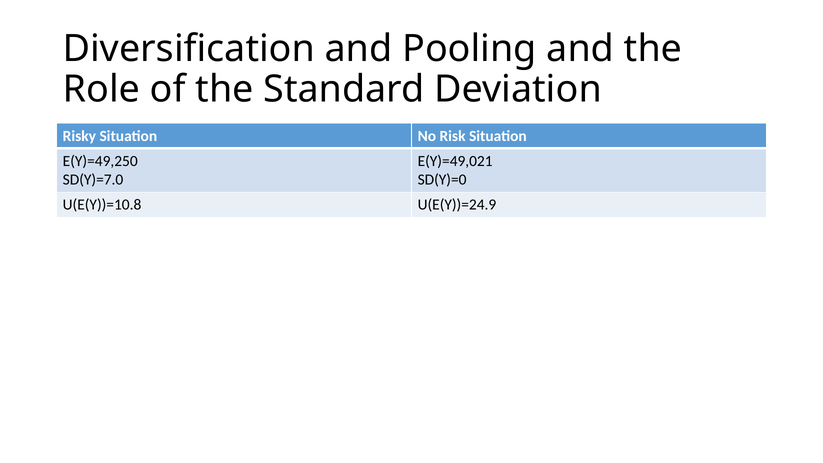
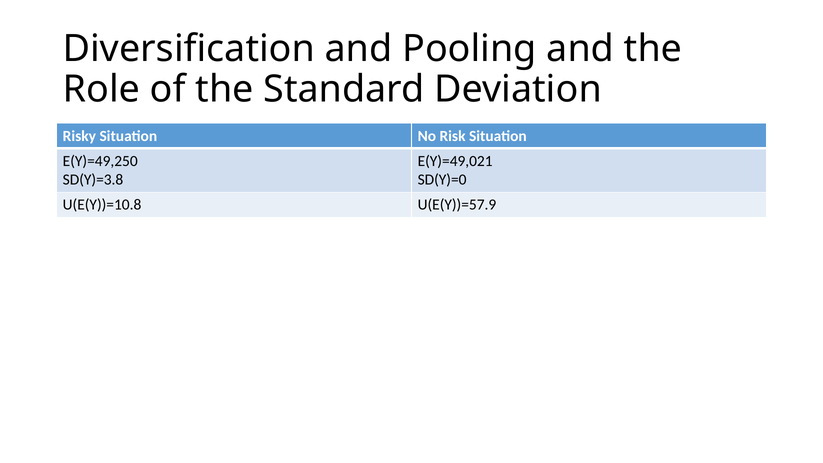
SD(Y)=7.0: SD(Y)=7.0 -> SD(Y)=3.8 (93, 180)
U(E(Y))=24.9: U(E(Y))=24.9 -> U(E(Y))=57.9 (457, 205)
